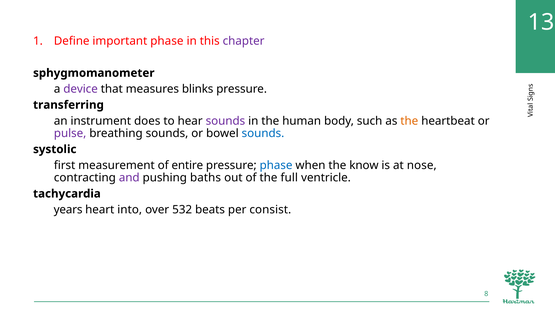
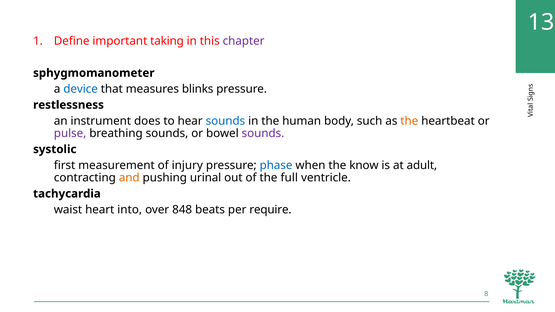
important phase: phase -> taking (167, 41)
device colour: purple -> blue (81, 89)
transferring: transferring -> restlessness (68, 105)
sounds colour: purple -> blue (225, 121)
sounds colour: blue -> purple (263, 133)
entire: entire -> injury (187, 165)
nose: nose -> adult (422, 165)
and colour: purple -> orange (129, 178)
baths: baths -> urinal (206, 178)
years: years -> waist (68, 210)
532: 532 -> 848 (182, 210)
consist: consist -> require (270, 210)
